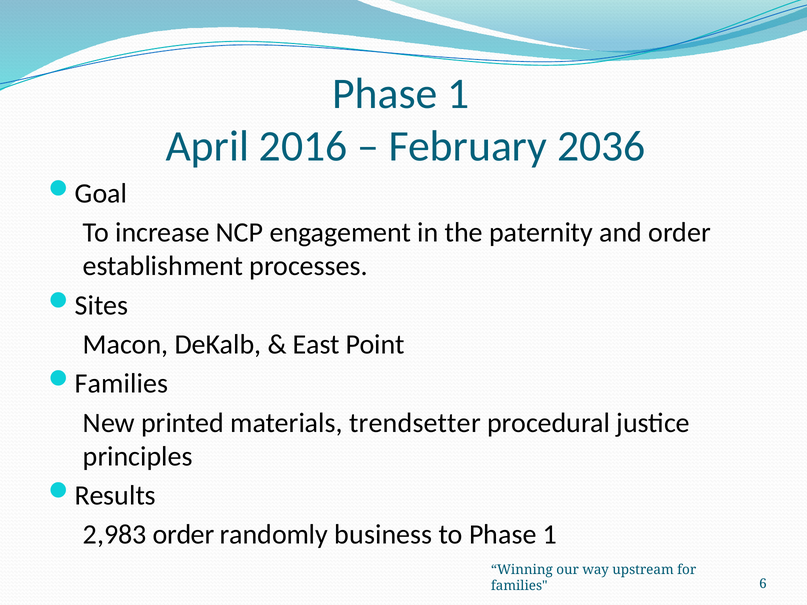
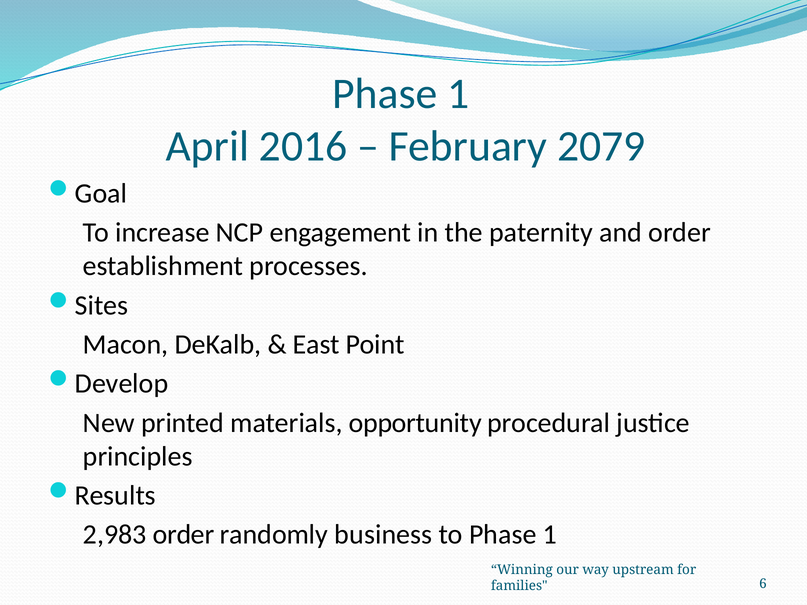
2036: 2036 -> 2079 (601, 146)
Families: Families -> Develop (122, 384)
trendsetter: trendsetter -> opportunity (415, 423)
